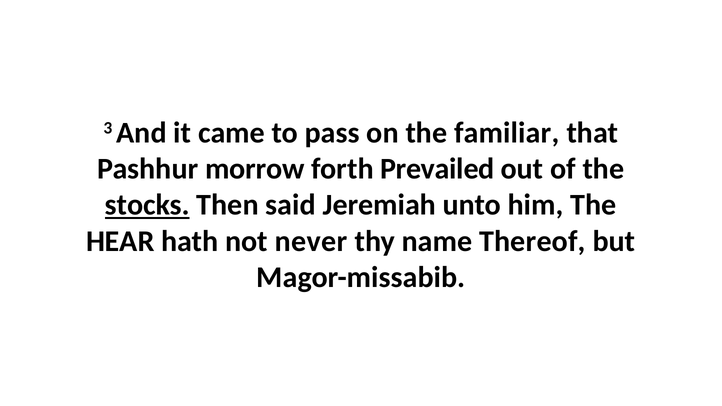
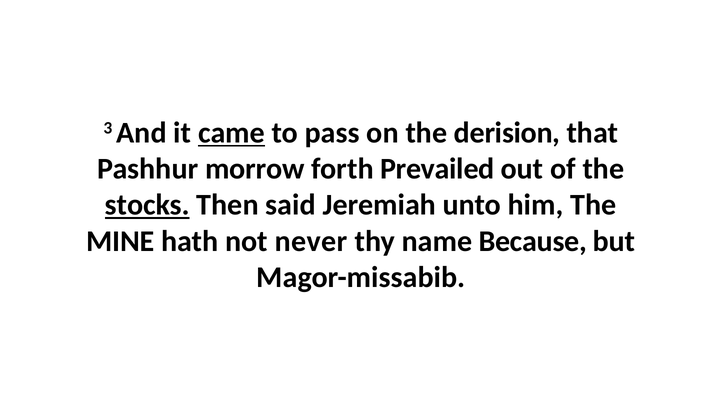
came underline: none -> present (231, 133)
familiar: familiar -> derision (507, 133)
HEAR: HEAR -> MINE (120, 241)
Thereof: Thereof -> Because (533, 241)
